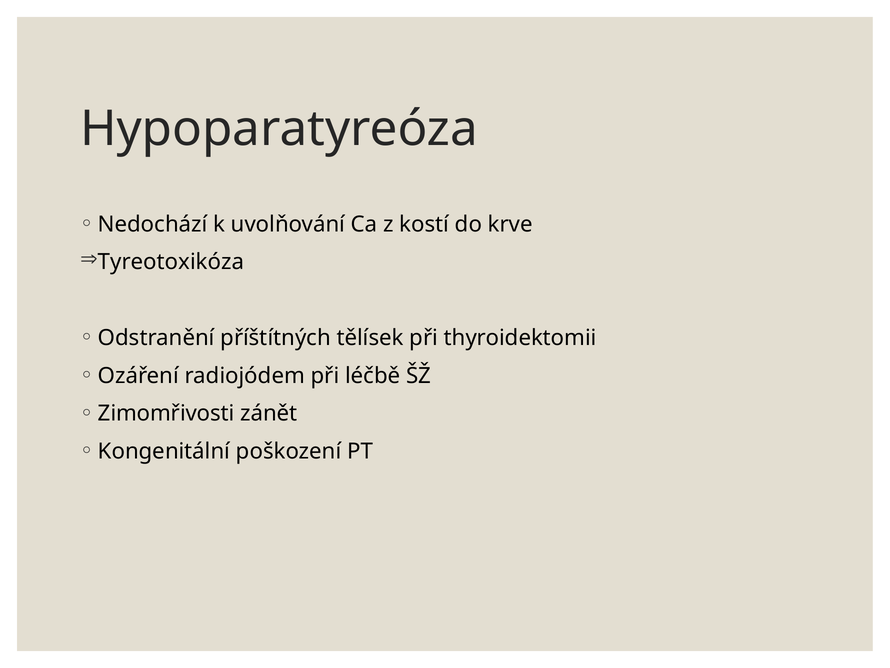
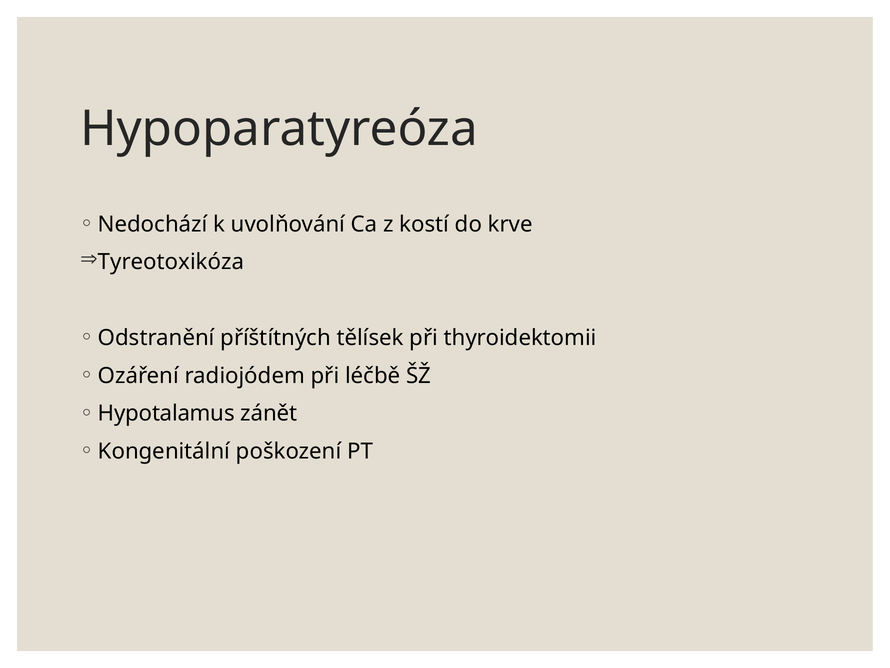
Zimomřivosti: Zimomřivosti -> Hypotalamus (166, 413)
